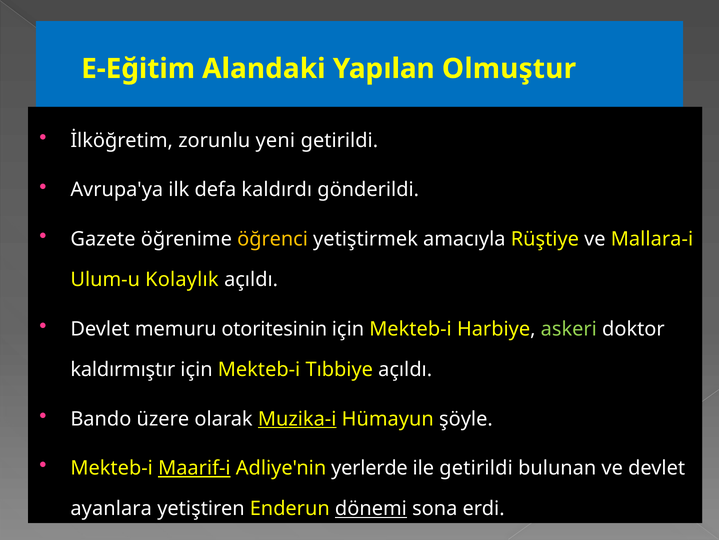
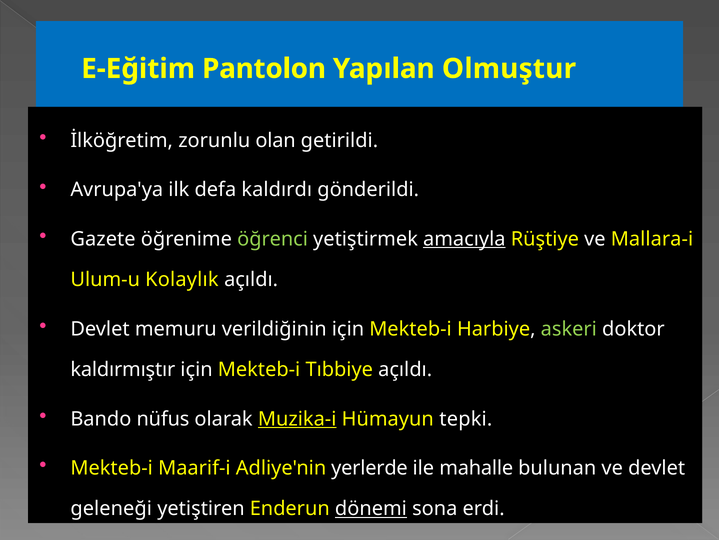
Alandaki: Alandaki -> Pantolon (264, 69)
yeni: yeni -> olan (276, 140)
öğrenci colour: yellow -> light green (273, 239)
amacıyla underline: none -> present (464, 239)
otoritesinin: otoritesinin -> verildiğinin (274, 328)
üzere: üzere -> nüfus (163, 418)
şöyle: şöyle -> tepki (466, 418)
Maarif-i underline: present -> none (194, 467)
ile getirildi: getirildi -> mahalle (476, 467)
ayanlara: ayanlara -> geleneği (111, 508)
